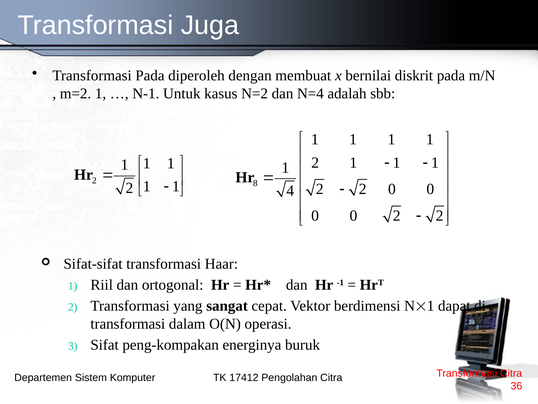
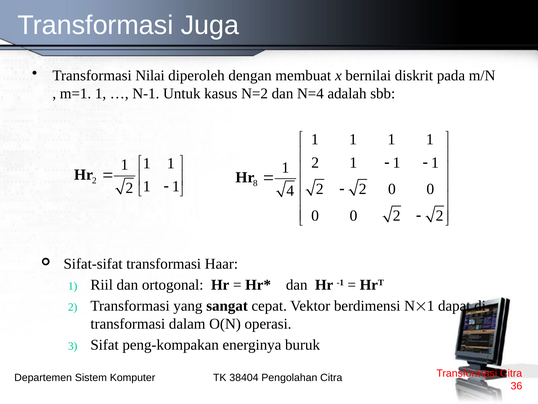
Transformasi Pada: Pada -> Nilai (150, 75)
m=2: m=2 -> m=1 (76, 93)
17412: 17412 -> 38404 (244, 377)
